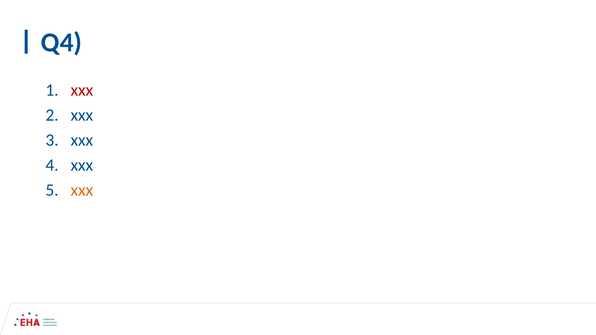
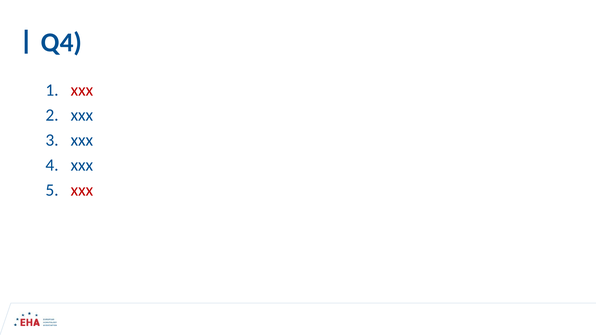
xxx colour: orange -> red (82, 190)
